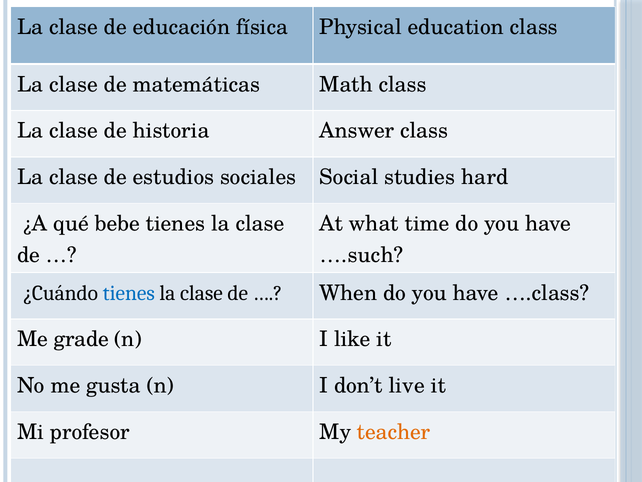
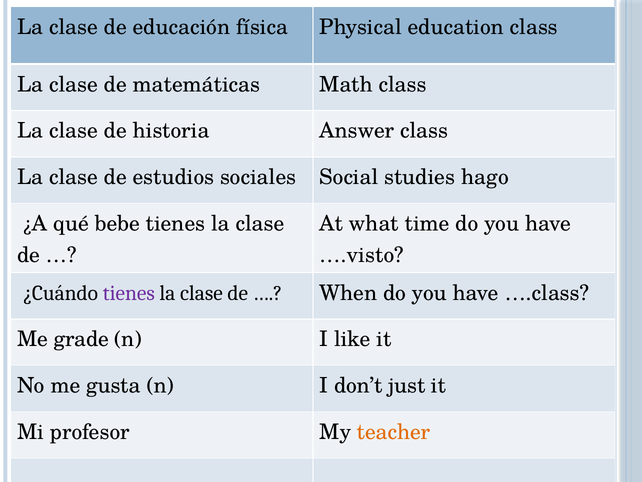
hard: hard -> hago (485, 177)
….such: ….such -> ….visto (362, 255)
tienes colour: blue -> purple (129, 293)
live: live -> just (407, 385)
